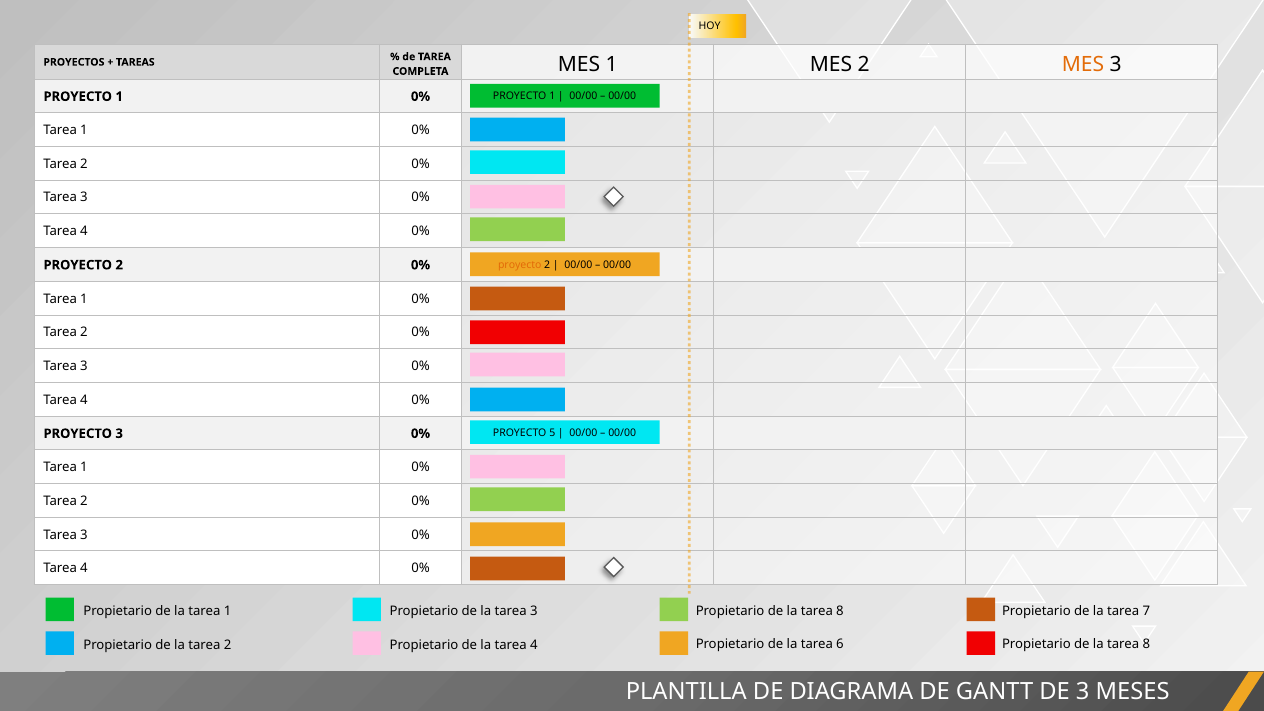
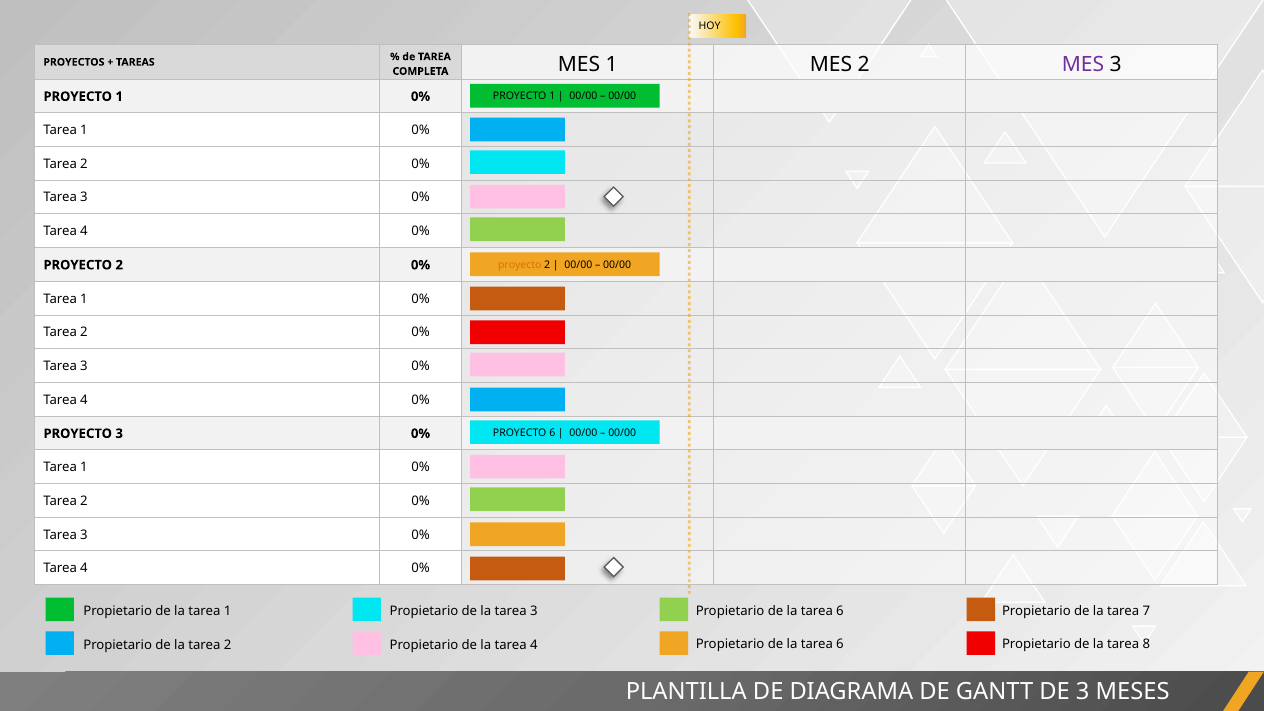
MES colour: orange -> purple (1083, 64)
PROYECTO 5: 5 -> 6 (552, 433)
8: 8 -> 6 (840, 611)
